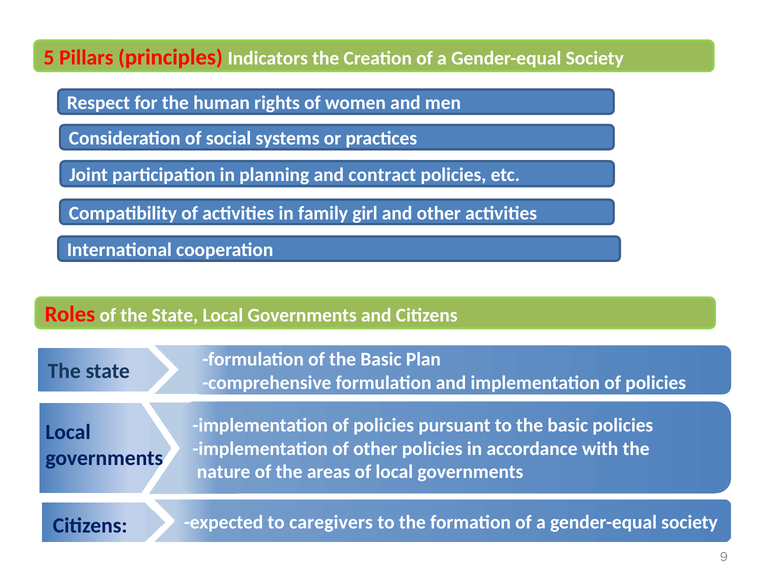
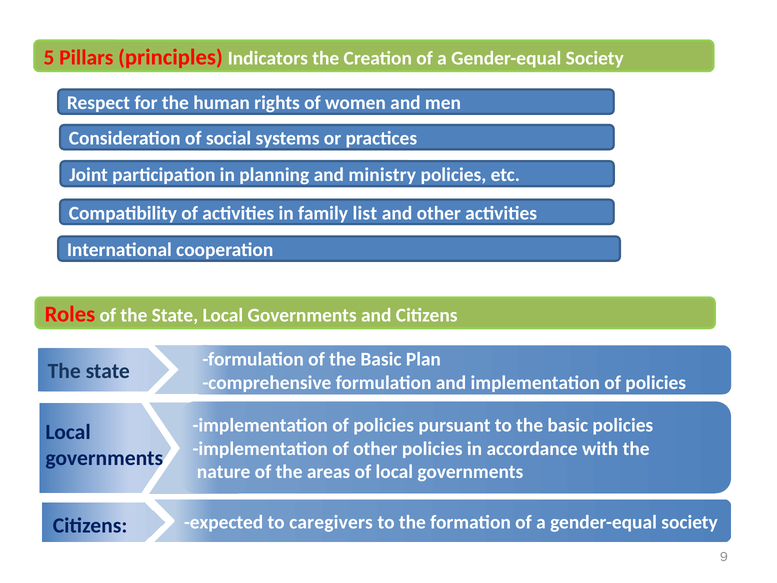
contract: contract -> ministry (382, 175)
girl: girl -> list (365, 213)
